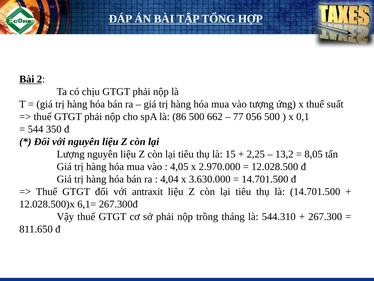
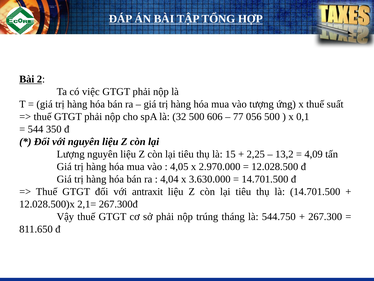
chịu: chịu -> việc (91, 92)
86: 86 -> 32 (179, 116)
662: 662 -> 606 (215, 116)
8,05: 8,05 -> 4,09 (314, 154)
6,1=: 6,1= -> 2,1= (87, 204)
trồng: trồng -> trúng (207, 216)
544.310: 544.310 -> 544.750 (279, 216)
